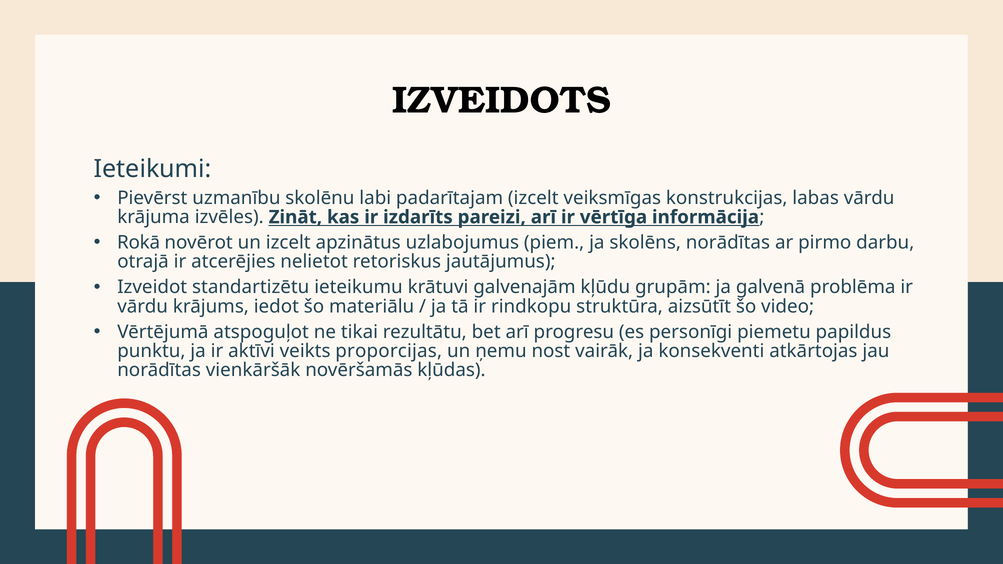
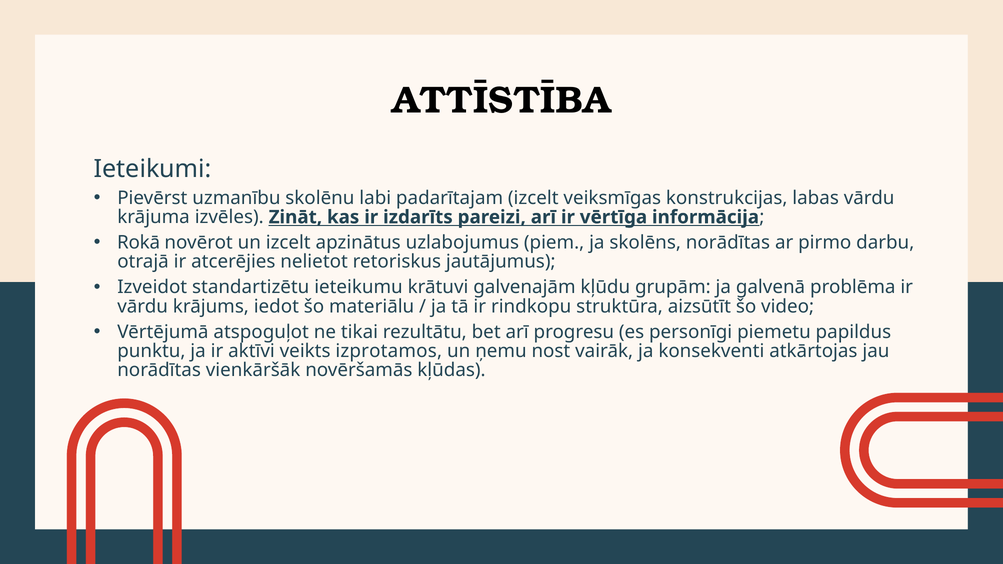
IZVEIDOTS: IZVEIDOTS -> ATTĪSTĪBA (501, 100)
proporcijas: proporcijas -> izprotamos (389, 351)
